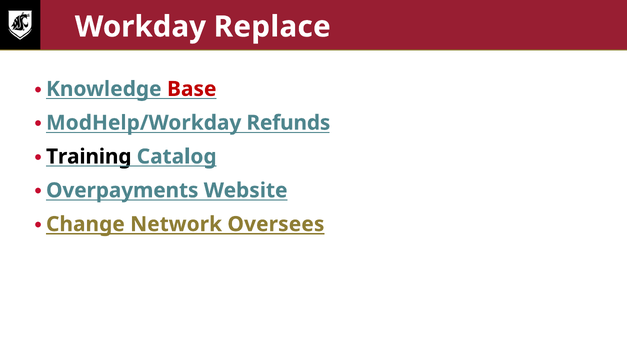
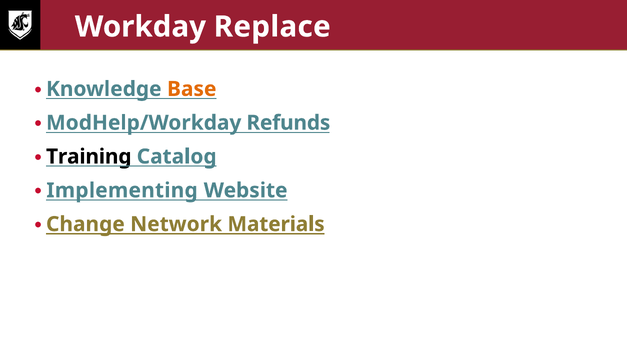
Base colour: red -> orange (192, 89)
Overpayments: Overpayments -> Implementing (122, 190)
Oversees: Oversees -> Materials (276, 224)
